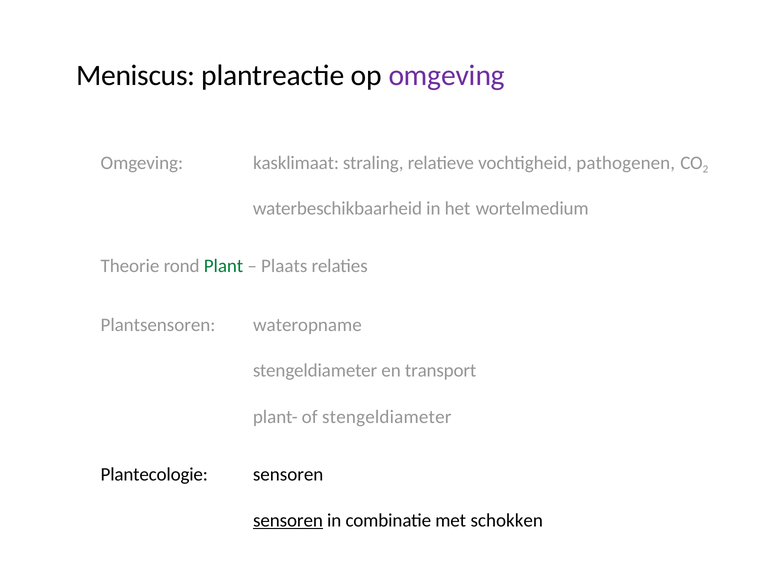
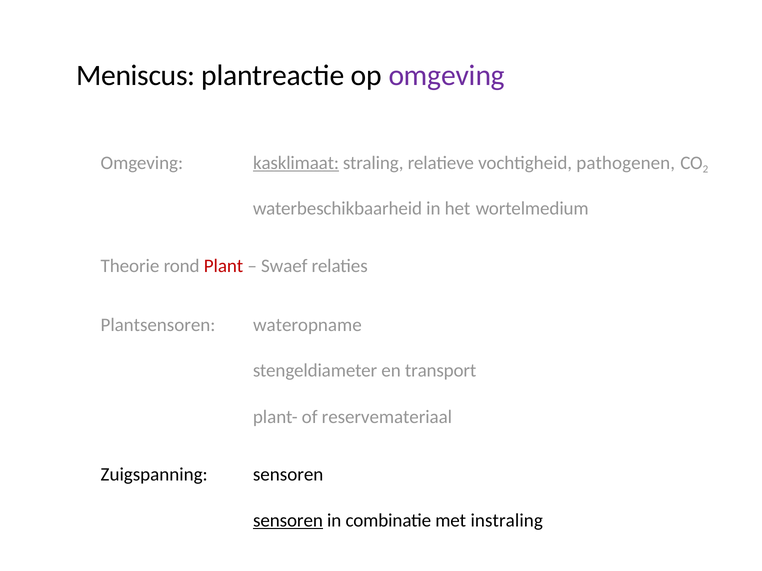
kasklimaat underline: none -> present (296, 163)
Plant colour: green -> red (224, 266)
Plaats: Plaats -> Swaef (284, 266)
of stengeldiameter: stengeldiameter -> reservemateriaal (387, 417)
Plantecologie: Plantecologie -> Zuigspanning (154, 475)
schokken: schokken -> instraling (507, 521)
